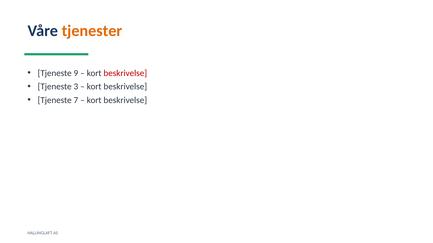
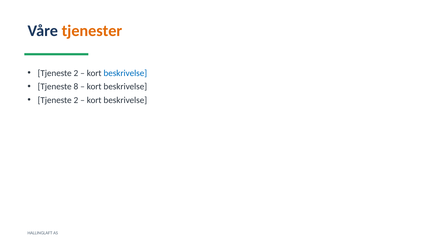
9: 9 -> 2 (76, 73)
beskrivelse colour: red -> blue (125, 73)
3: 3 -> 8 (76, 87)
7: 7 -> 2 (76, 100)
